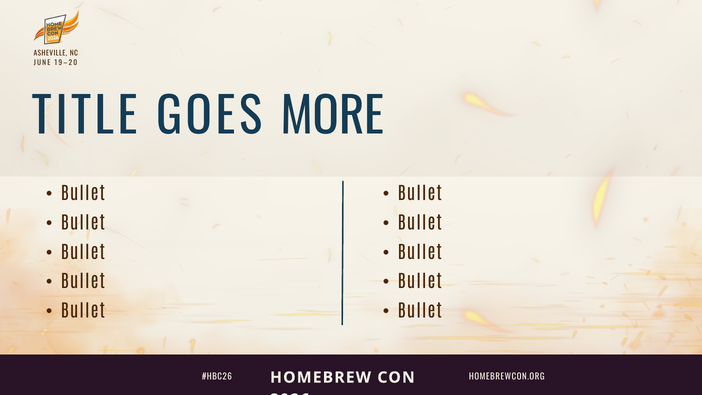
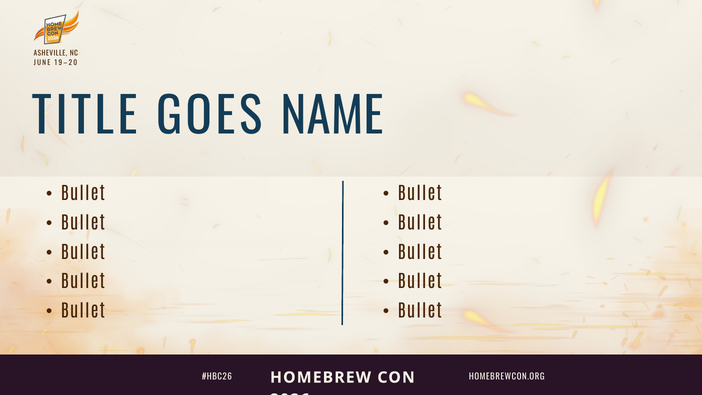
MORE: MORE -> NAME (332, 118)
